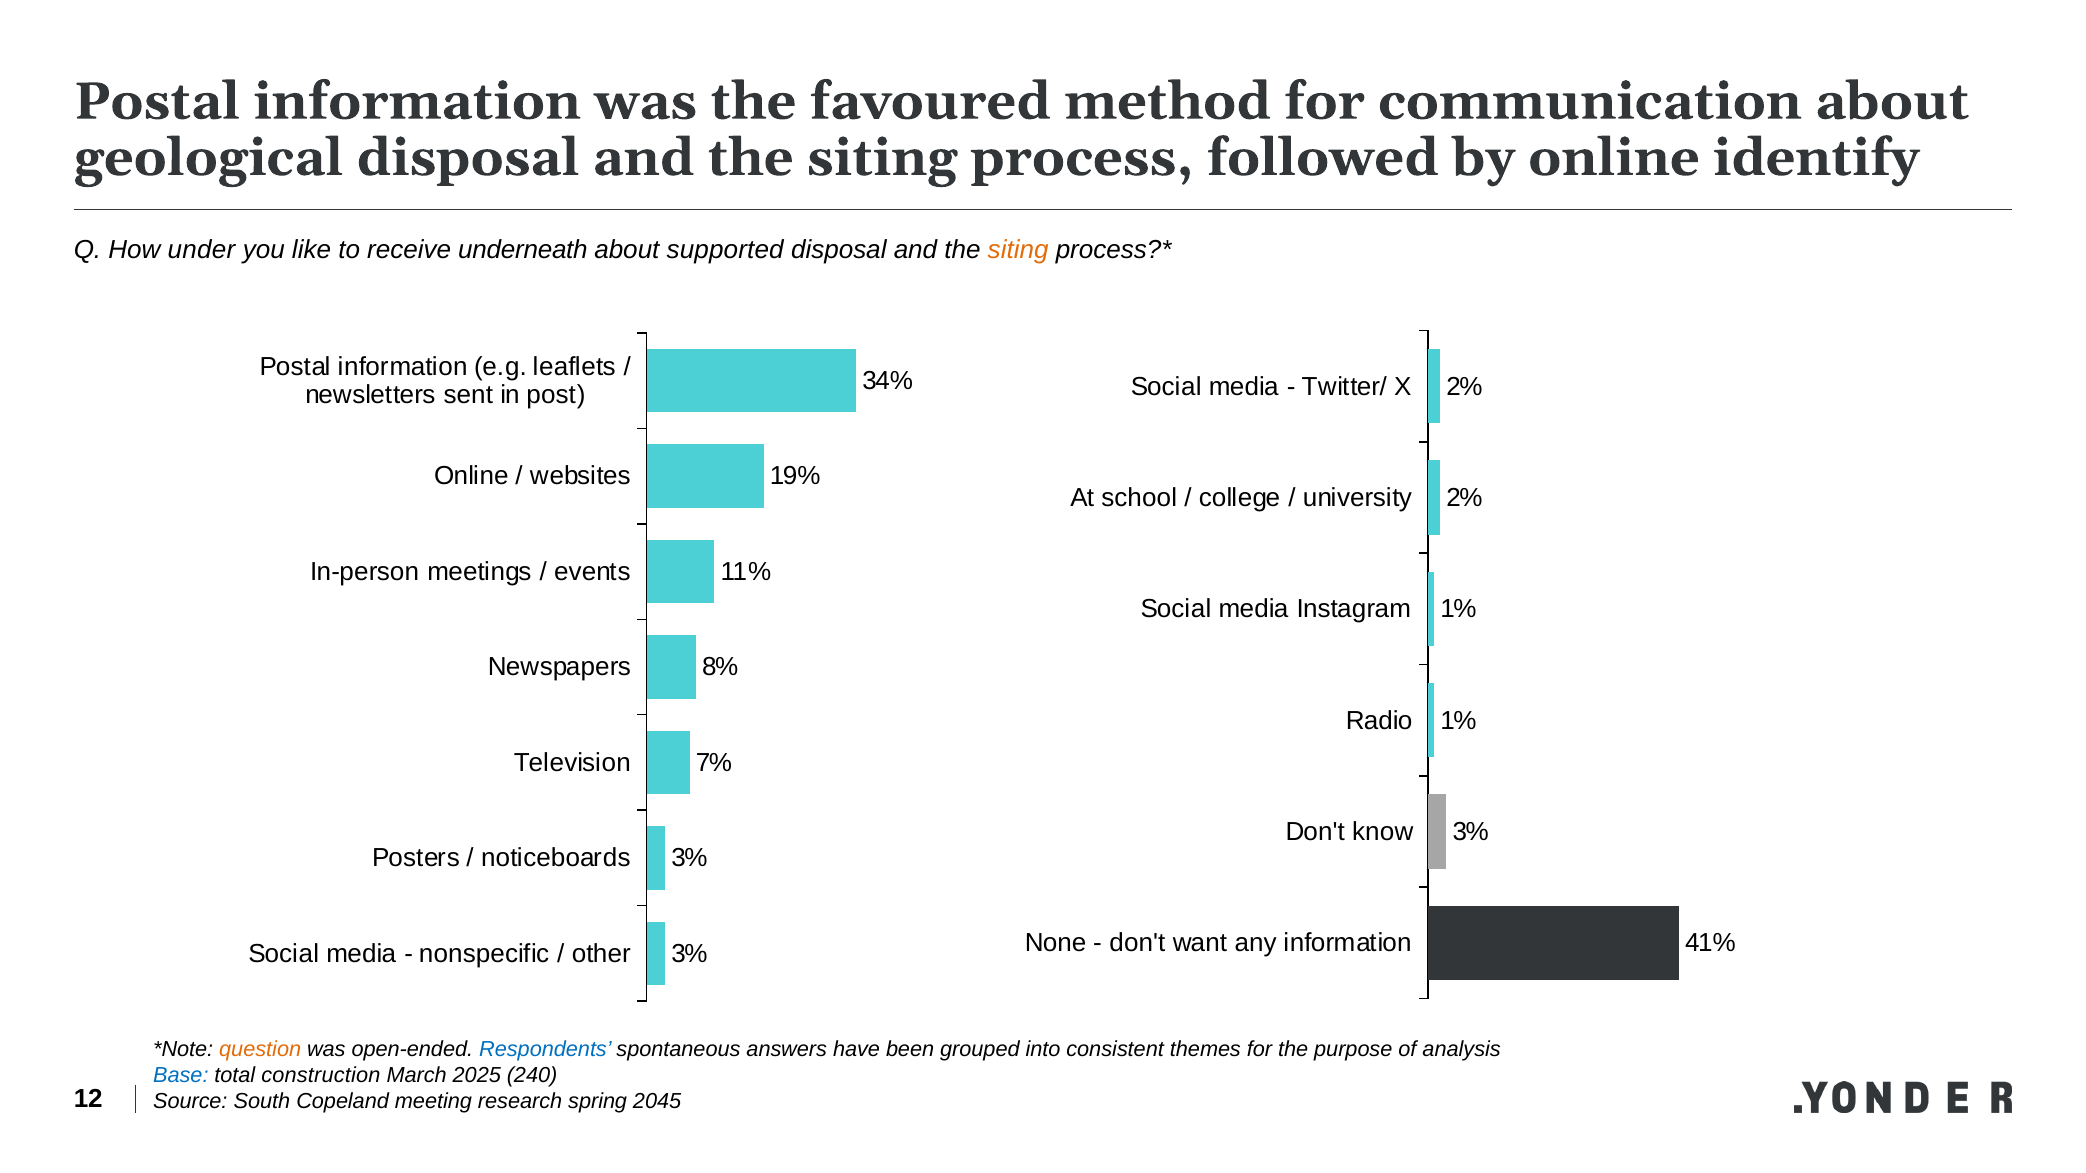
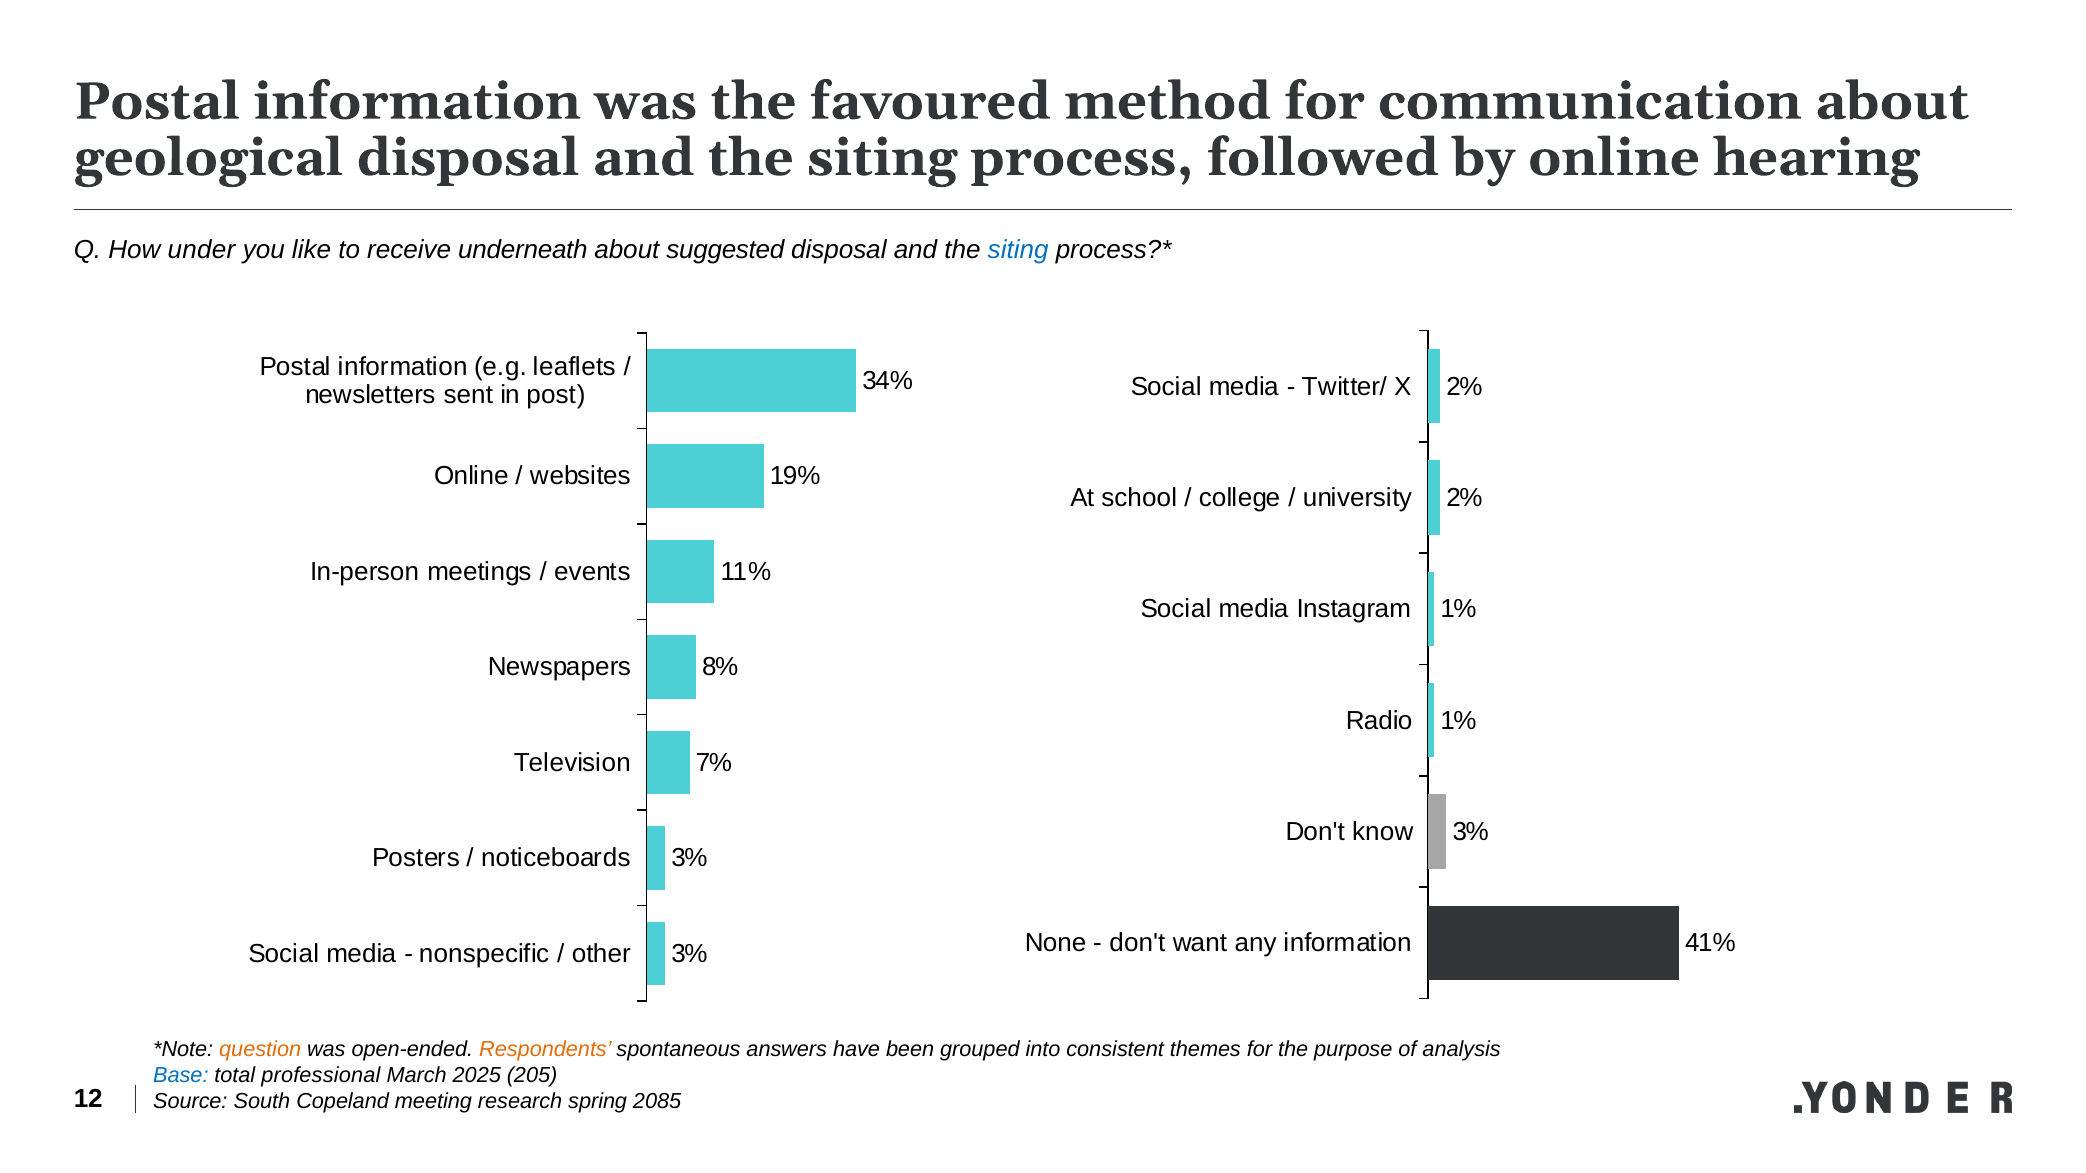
identify: identify -> hearing (1816, 158)
supported: supported -> suggested (725, 250)
siting colour: orange -> blue (1018, 250)
Respondents colour: blue -> orange (545, 1050)
construction: construction -> professional (321, 1076)
240: 240 -> 205 (532, 1076)
2045: 2045 -> 2085 (657, 1102)
